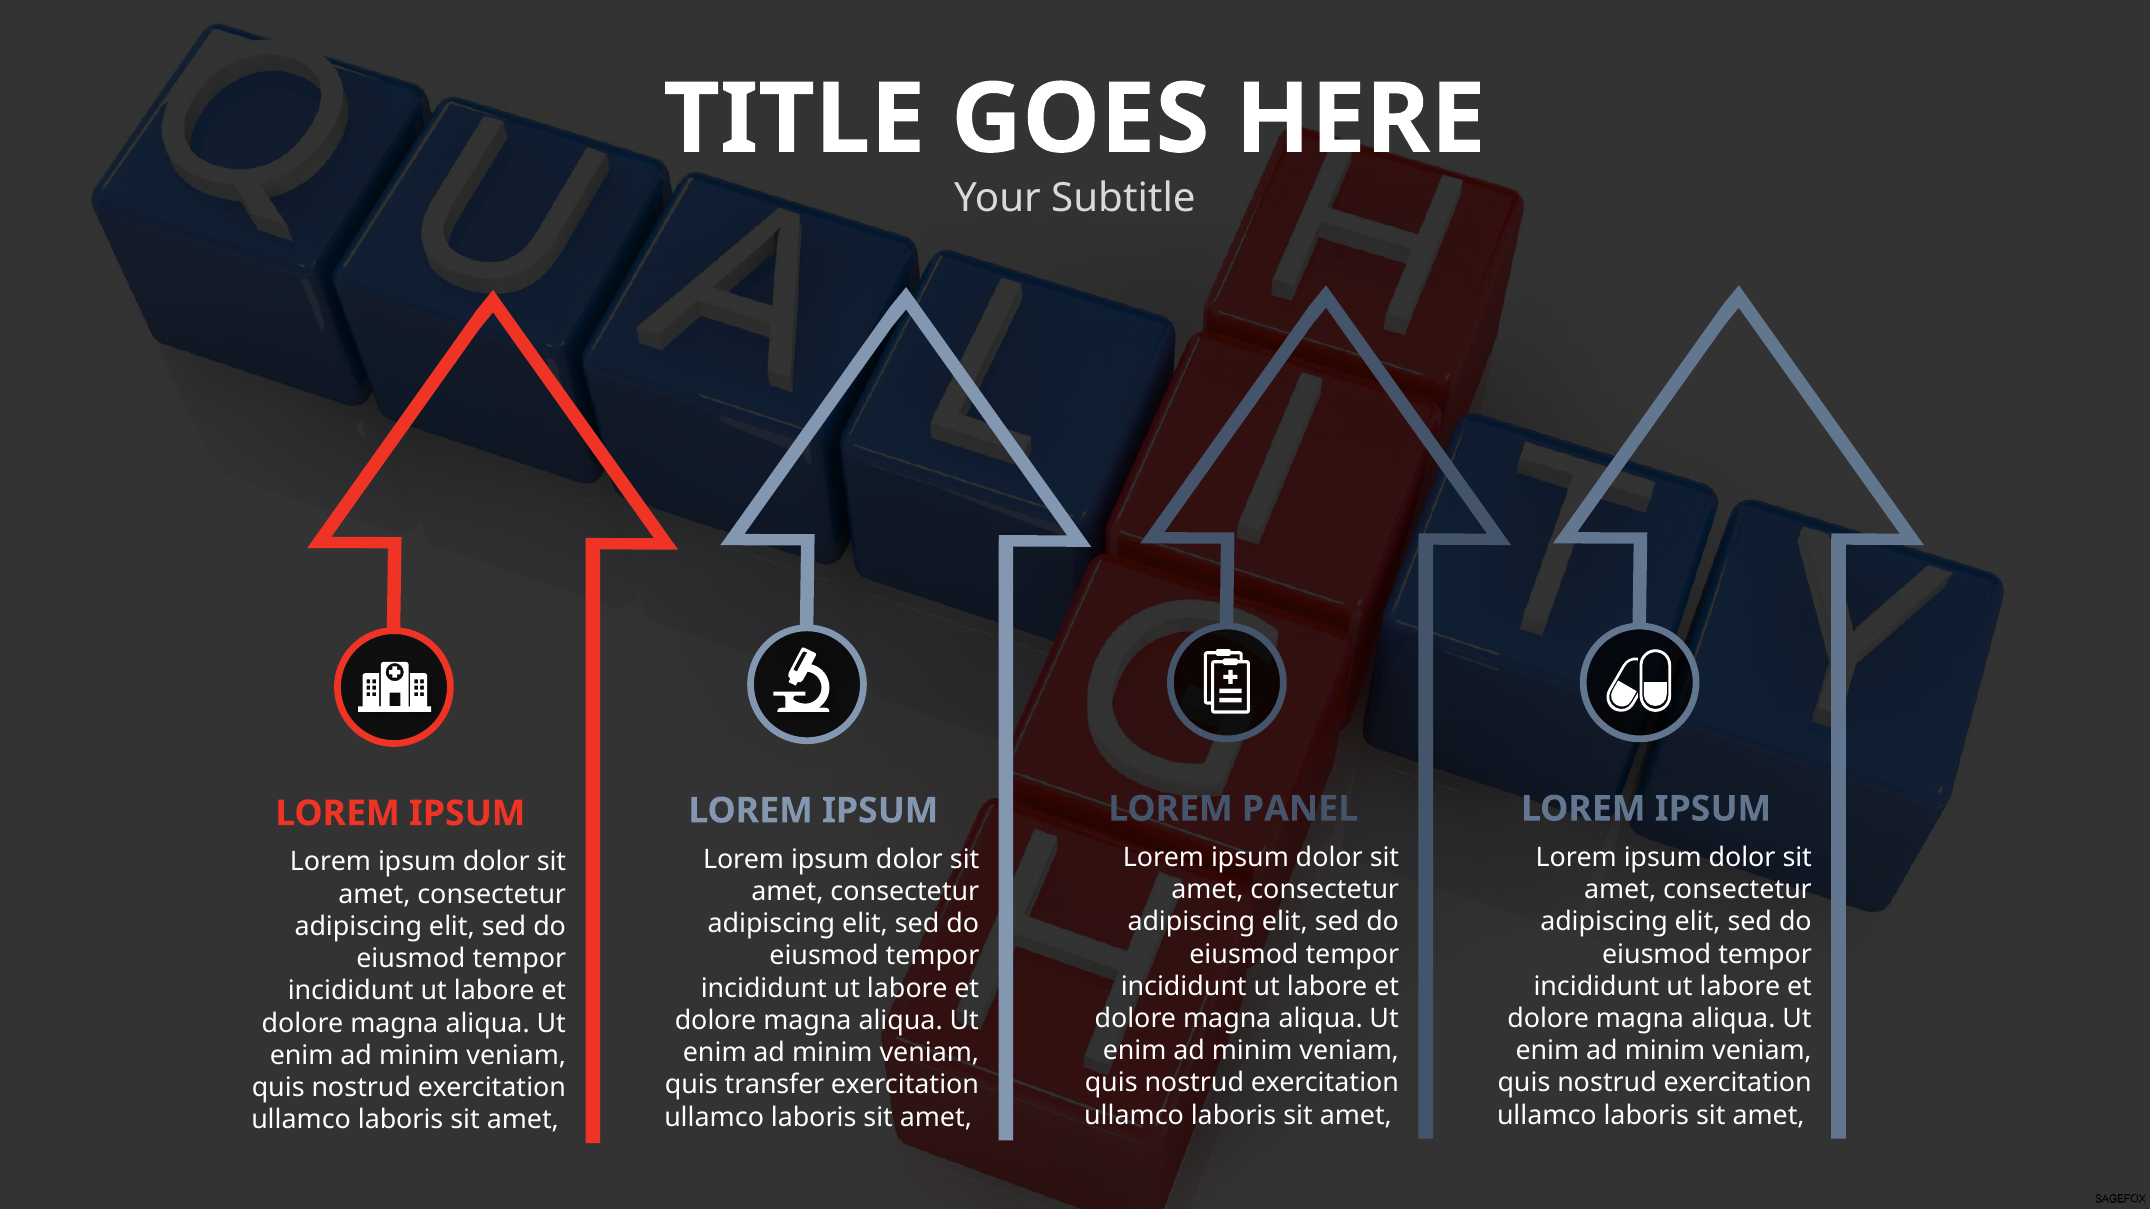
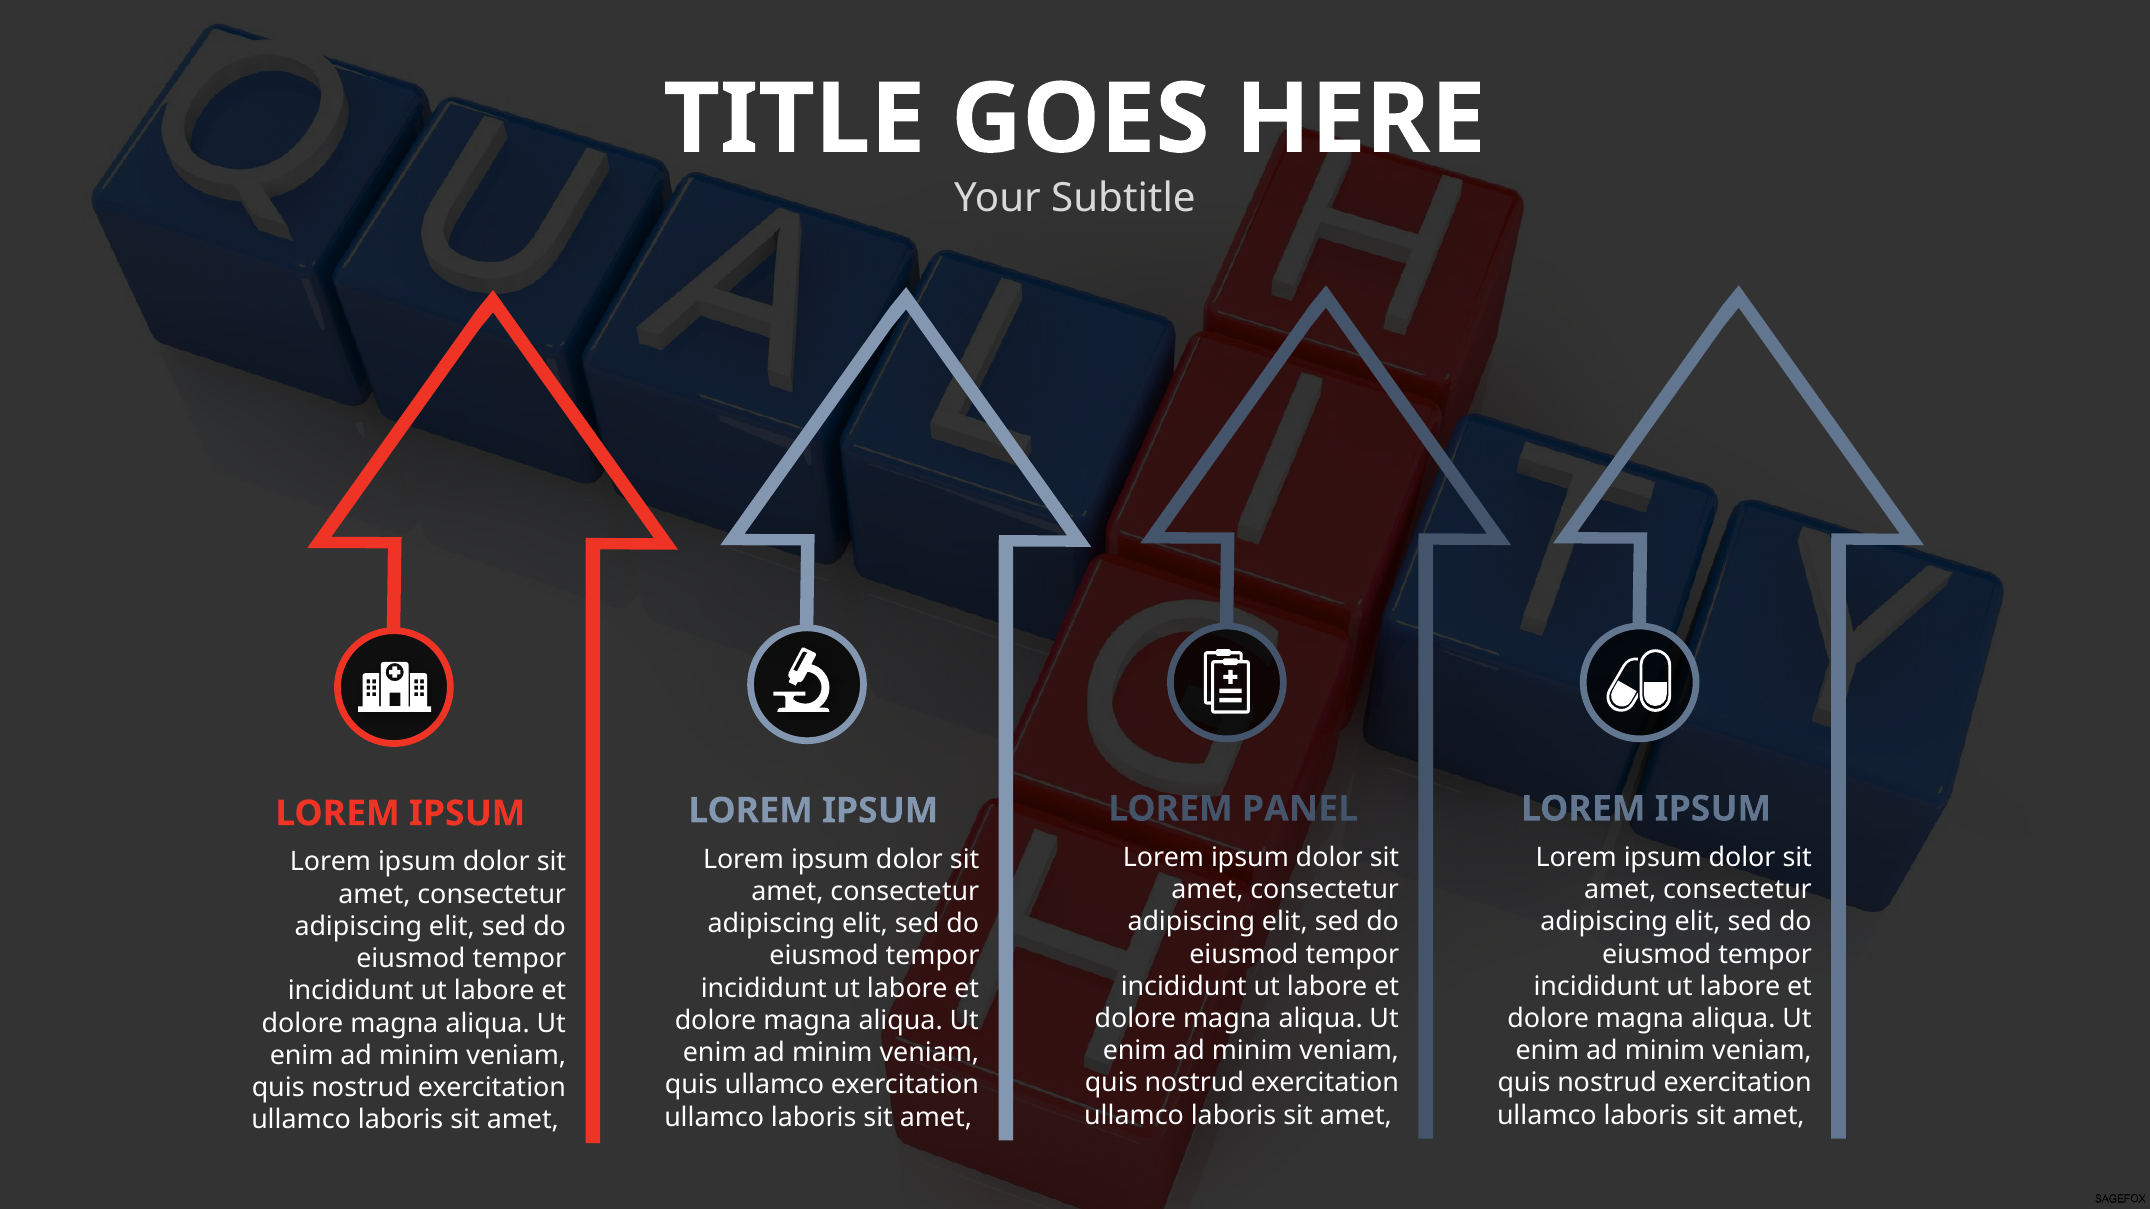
transfer: transfer -> ullamco (774, 1085)
